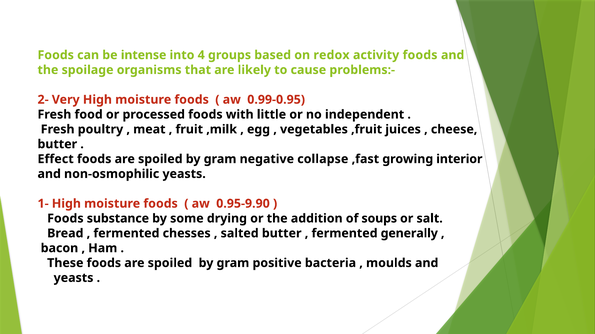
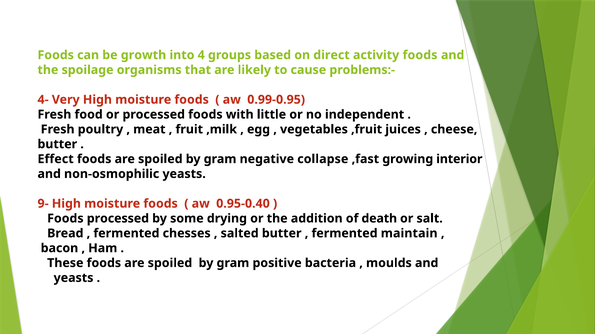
intense: intense -> growth (144, 55)
redox: redox -> direct (332, 55)
2-: 2- -> 4- (43, 100)
1-: 1- -> 9- (43, 204)
0.95-9.90: 0.95-9.90 -> 0.95-0.40 (243, 204)
Foods substance: substance -> processed (118, 219)
soups: soups -> death (379, 219)
generally: generally -> maintain (409, 234)
